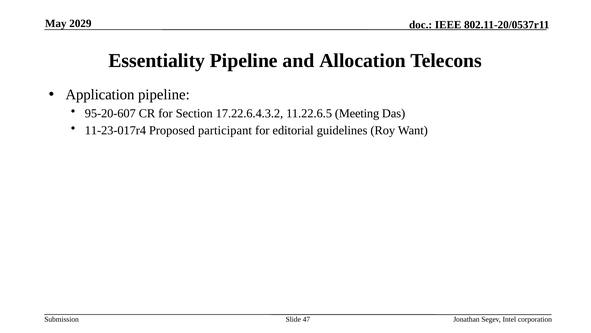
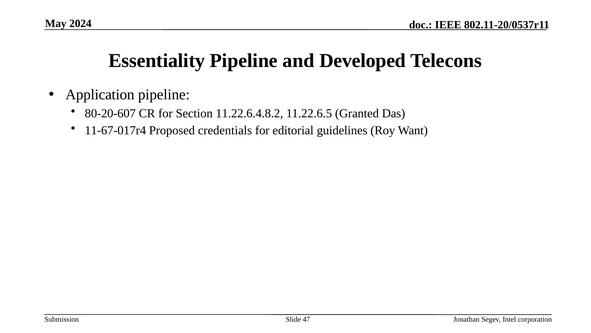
2029: 2029 -> 2024 (80, 23)
Allocation: Allocation -> Developed (363, 60)
95-20-607: 95-20-607 -> 80-20-607 (110, 113)
17.22.6.4.3.2: 17.22.6.4.3.2 -> 11.22.6.4.8.2 (249, 113)
Meeting: Meeting -> Granted (357, 113)
11-23-017r4: 11-23-017r4 -> 11-67-017r4 (115, 130)
participant: participant -> credentials (225, 130)
